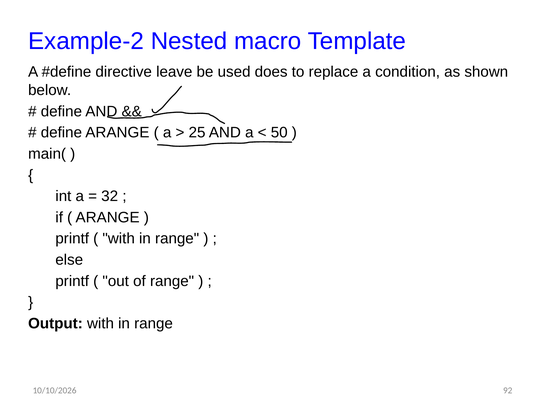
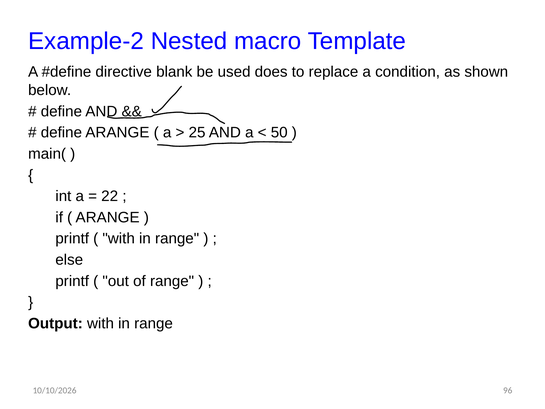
leave: leave -> blank (174, 72)
32: 32 -> 22 (110, 196)
92: 92 -> 96 (508, 390)
